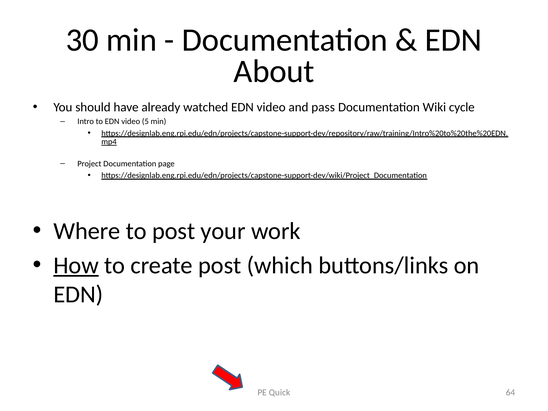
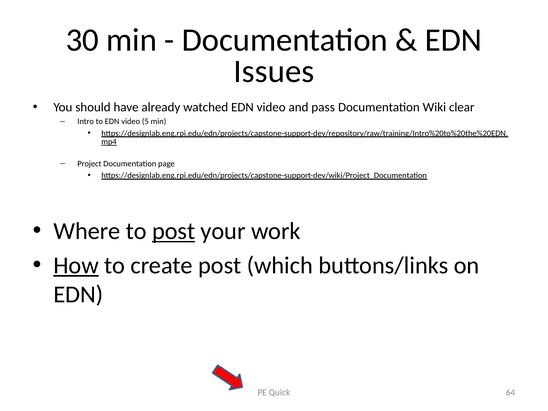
About: About -> Issues (274, 71)
cycle: cycle -> clear (462, 107)
post underline: none -> present (174, 231)
